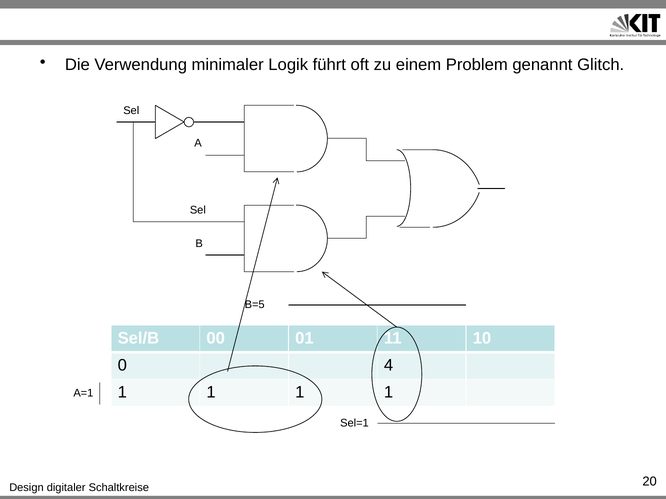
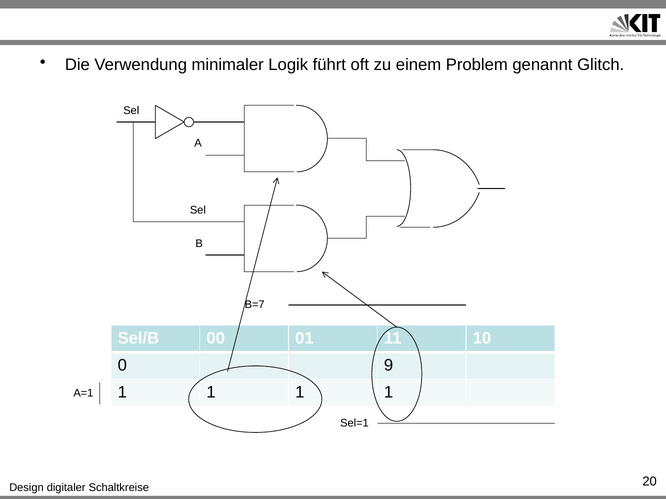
B=5: B=5 -> B=7 (255, 305)
4: 4 -> 9 (389, 366)
